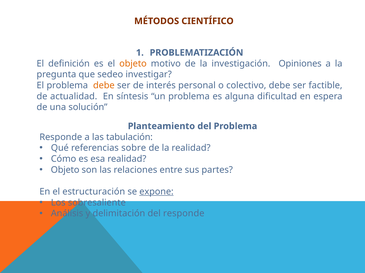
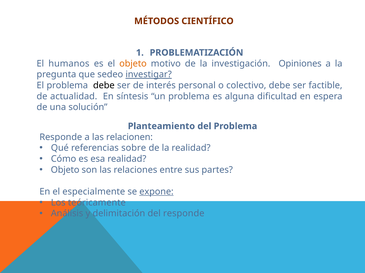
definición: definición -> humanos (69, 64)
investigar underline: none -> present (149, 75)
debe colour: orange -> black (104, 86)
tabulación: tabulación -> relacionen (129, 137)
estructuración: estructuración -> especialmente (94, 192)
sobresaliente: sobresaliente -> teóricamente (97, 203)
